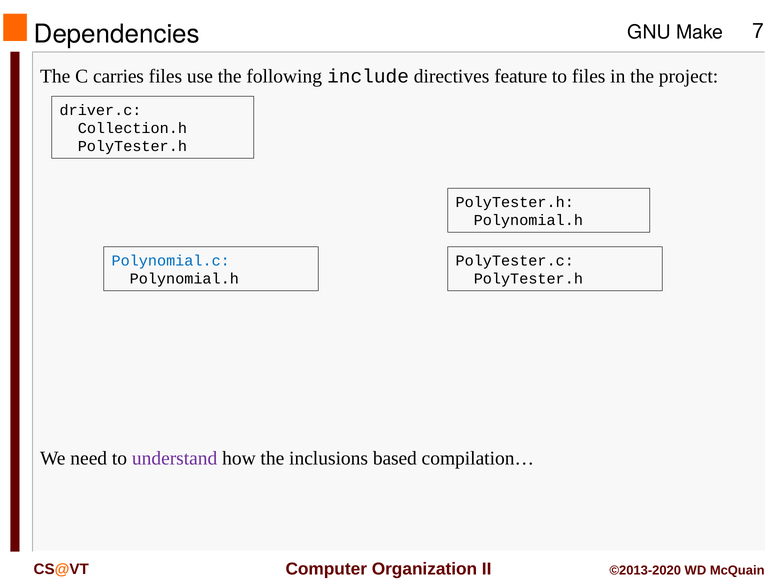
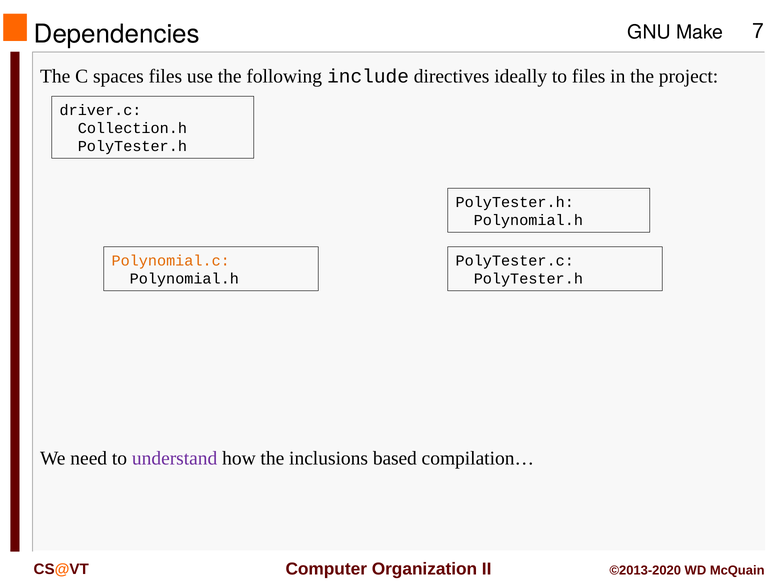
carries: carries -> spaces (118, 76)
feature: feature -> ideally (521, 76)
Polynomial.c colour: blue -> orange (171, 261)
